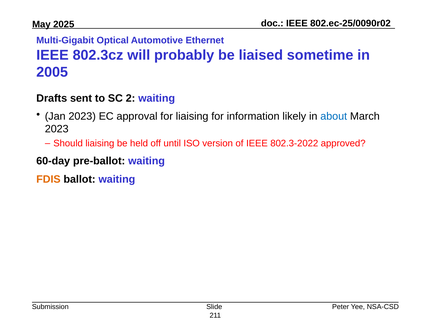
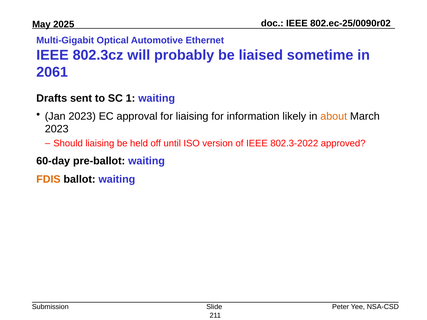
2005: 2005 -> 2061 (52, 72)
2: 2 -> 1 (130, 98)
about colour: blue -> orange (334, 116)
